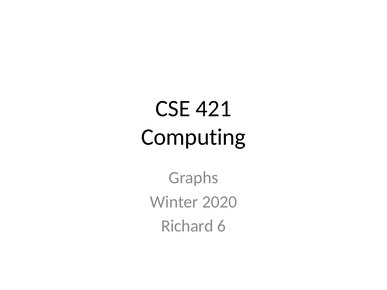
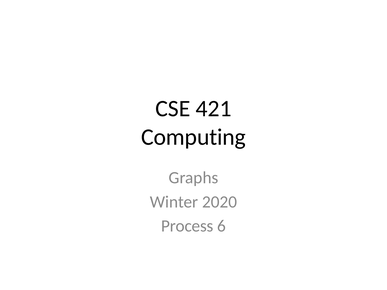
Richard: Richard -> Process (187, 226)
